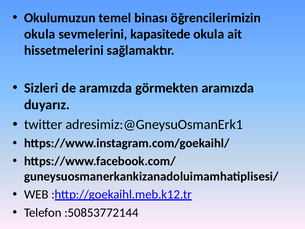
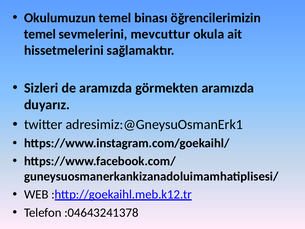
okula: okula -> temel (40, 34)
kapasitede: kapasitede -> mevcuttur (160, 34)
:50853772144: :50853772144 -> :04643241378 (101, 212)
